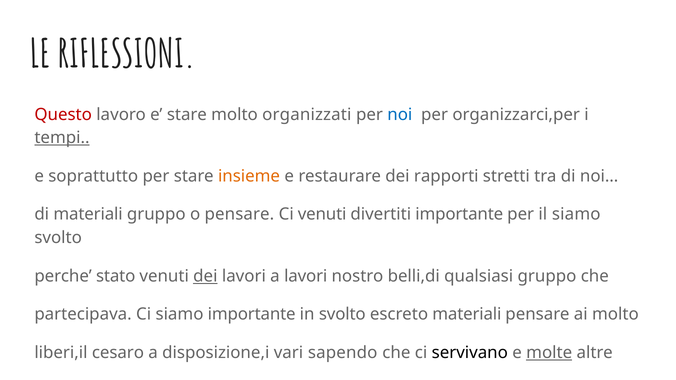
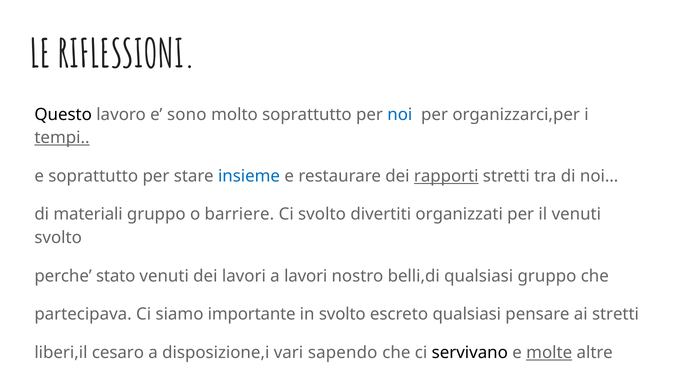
Questo colour: red -> black (63, 115)
e stare: stare -> sono (187, 115)
molto organizzati: organizzati -> soprattutto (307, 115)
insieme colour: orange -> blue (249, 176)
rapporti underline: none -> present (446, 176)
o pensare: pensare -> barriere (239, 215)
Ci venuti: venuti -> svolto (322, 215)
divertiti importante: importante -> organizzati (459, 215)
il siamo: siamo -> venuti (576, 215)
dei underline: present -> none (205, 276)
escreto materiali: materiali -> qualsiasi (467, 315)
ai molto: molto -> stretti (615, 315)
